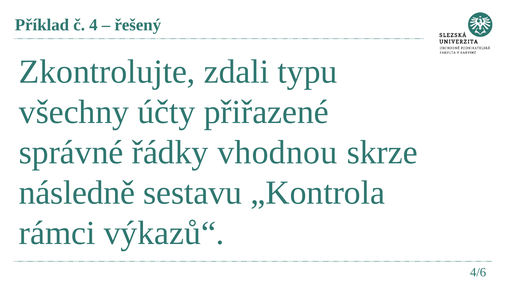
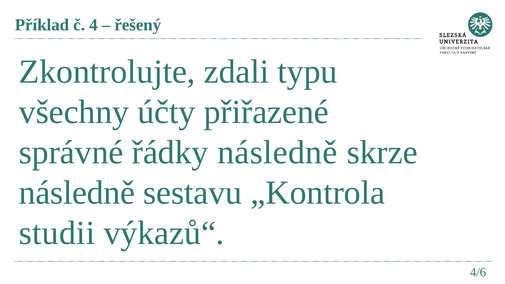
řádky vhodnou: vhodnou -> následně (277, 152)
rámci: rámci -> studii (57, 233)
